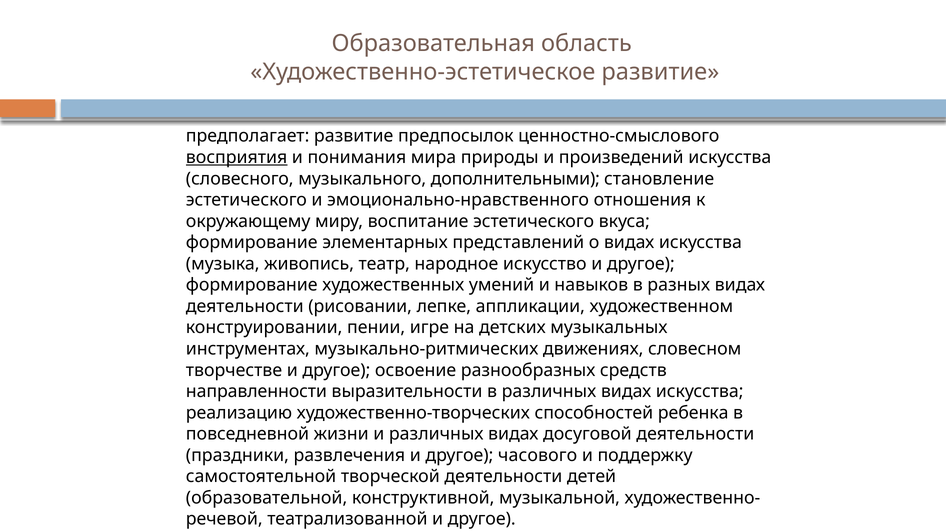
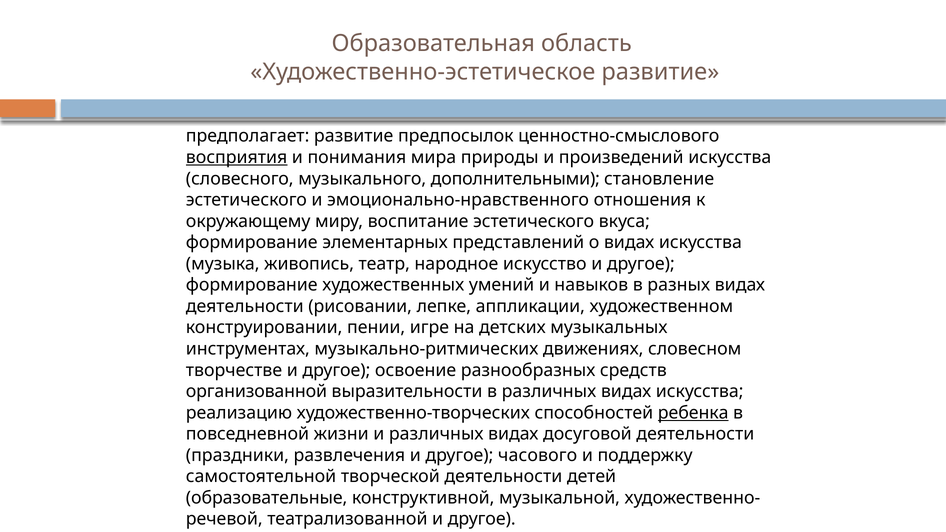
направленности: направленности -> организованной (256, 392)
ребенка underline: none -> present (693, 413)
образовательной: образовательной -> образовательные (267, 498)
